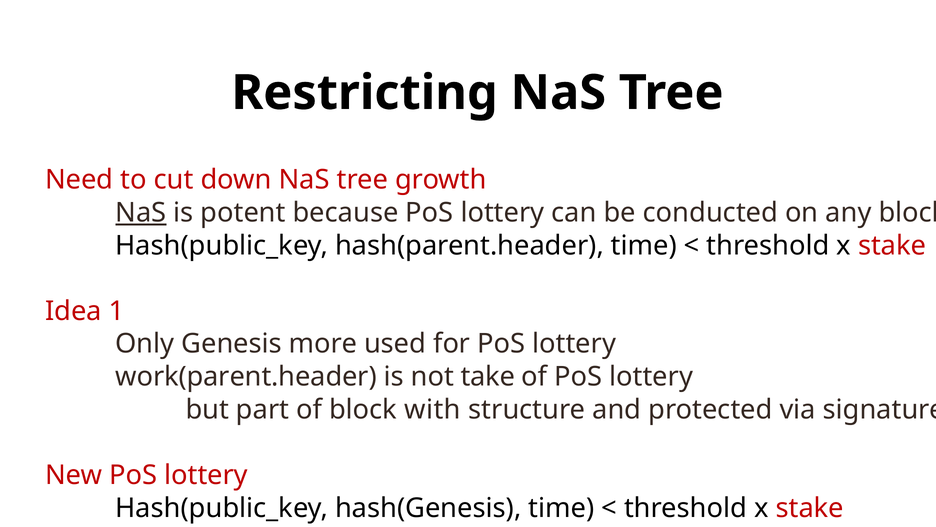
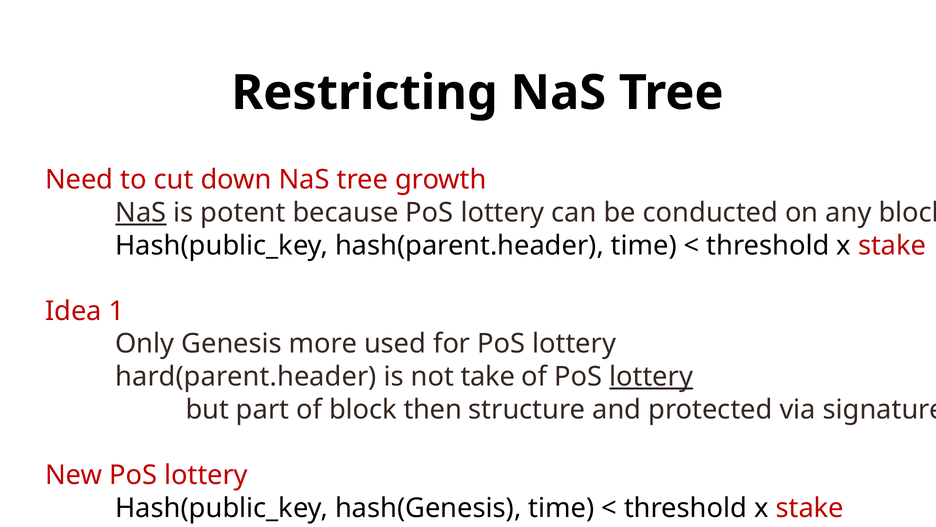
work(parent.header: work(parent.header -> hard(parent.header (246, 376)
lottery underline: none -> present (651, 376)
with: with -> then (433, 409)
